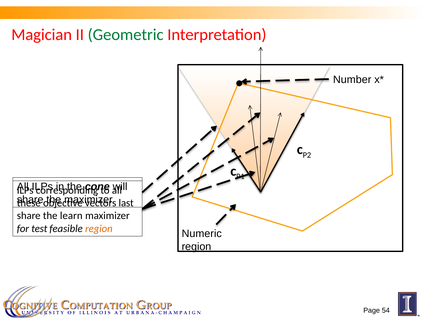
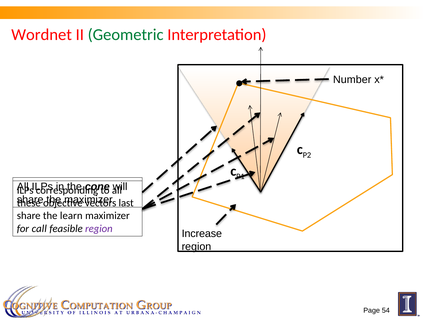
Magician: Magician -> Wordnet (42, 34)
test: test -> call (39, 228)
region colour: orange -> purple (99, 228)
Numeric: Numeric -> Increase (202, 233)
